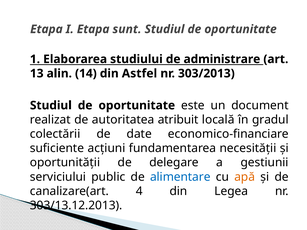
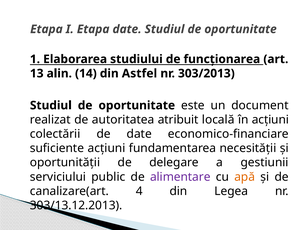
Etapa sunt: sunt -> date (127, 29)
administrare: administrare -> funcţionarea (222, 59)
în gradul: gradul -> acţiuni (270, 120)
alimentare colour: blue -> purple (180, 177)
